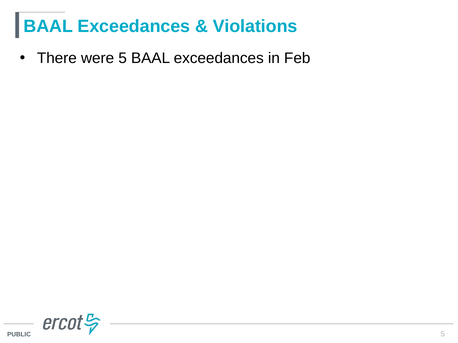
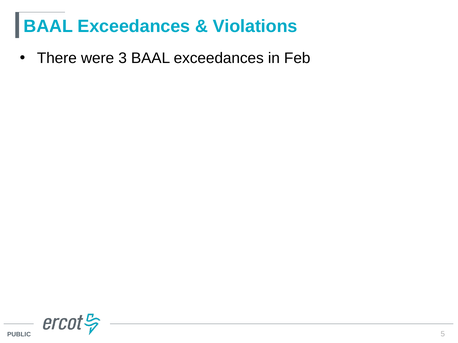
were 5: 5 -> 3 (123, 58)
